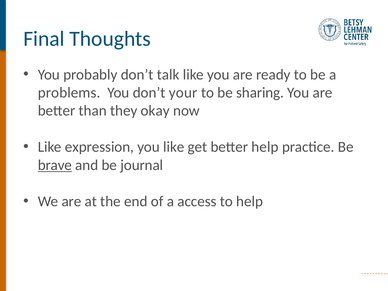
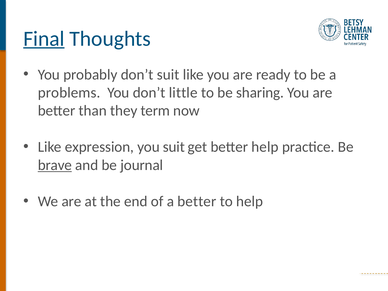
Final underline: none -> present (44, 39)
don’t talk: talk -> suit (168, 75)
your: your -> little (183, 93)
okay: okay -> term (155, 111)
you like: like -> suit (174, 147)
a access: access -> better (197, 201)
